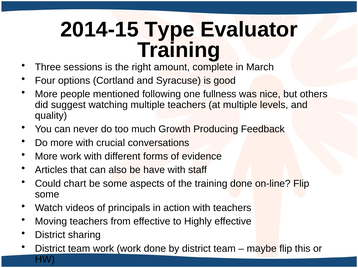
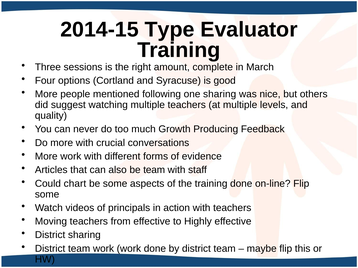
one fullness: fullness -> sharing (220, 94)
be have: have -> team (154, 170)
